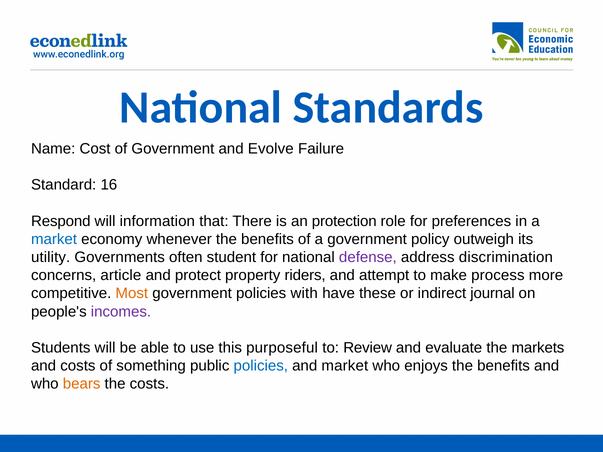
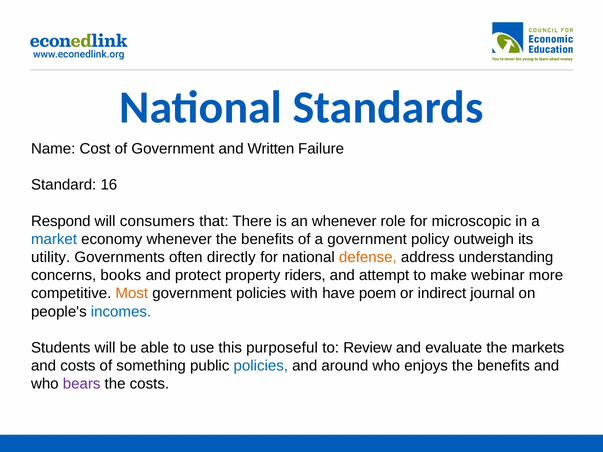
Evolve: Evolve -> Written (271, 149)
information: information -> consumers (157, 221)
an protection: protection -> whenever (344, 221)
preferences: preferences -> microscopic (471, 221)
student: student -> directly (231, 257)
defense colour: purple -> orange (368, 257)
discrimination: discrimination -> understanding (506, 257)
article: article -> books (121, 276)
process: process -> webinar (498, 276)
these: these -> poem (378, 294)
incomes colour: purple -> blue (121, 312)
and market: market -> around (345, 366)
bears colour: orange -> purple (82, 384)
